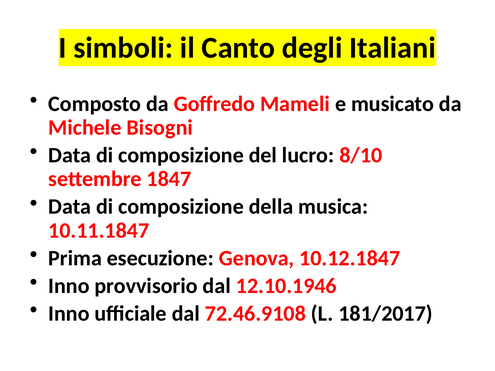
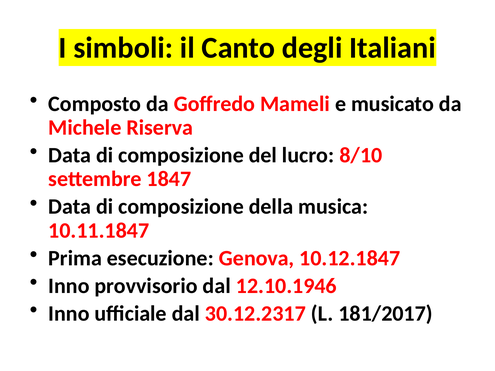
Bisogni: Bisogni -> Riserva (160, 128)
72.46.9108: 72.46.9108 -> 30.12.2317 (255, 314)
